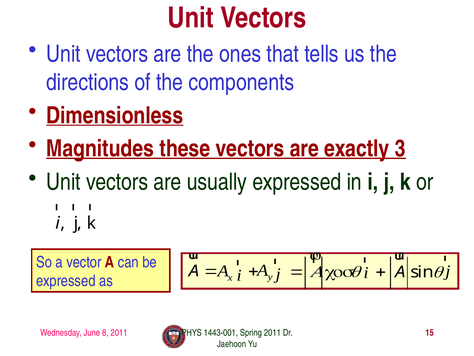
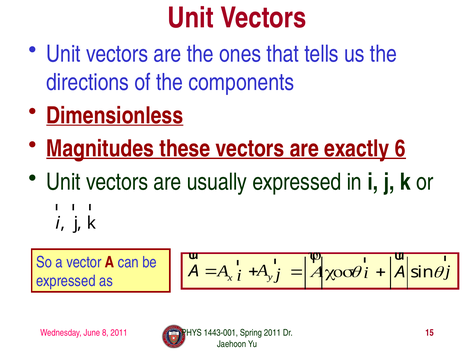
3: 3 -> 6 (400, 149)
